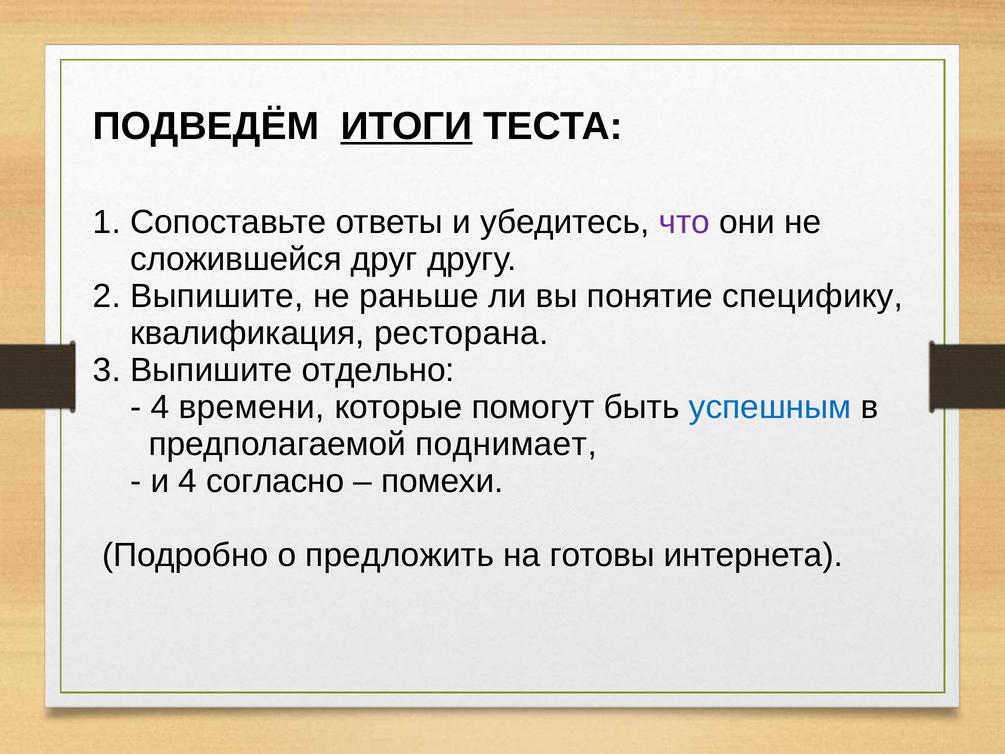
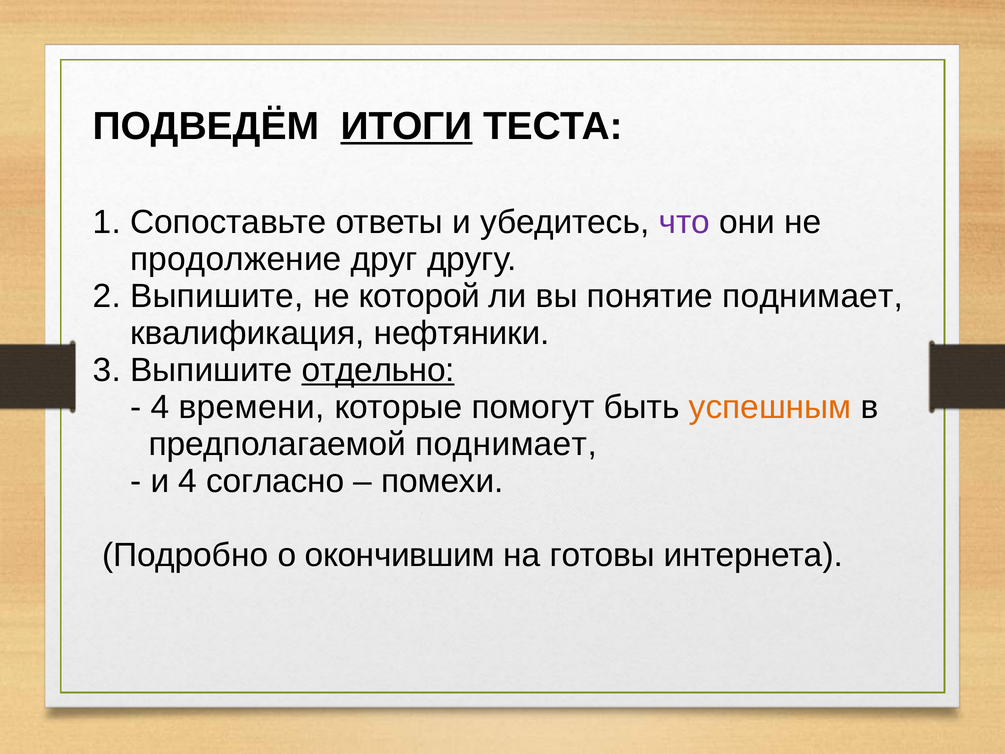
сложившейся: сложившейся -> продолжение (236, 259)
раньше: раньше -> которой (419, 296)
понятие специфику: специфику -> поднимает (813, 296)
ресторана: ресторана -> нефтяники (462, 333)
отдельно underline: none -> present (378, 370)
успешным colour: blue -> orange (770, 407)
предложить: предложить -> окончившим (400, 555)
